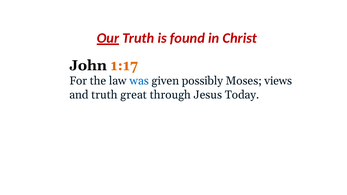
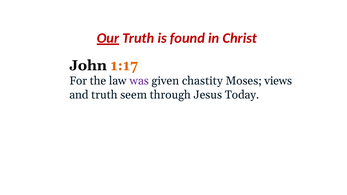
was colour: blue -> purple (139, 81)
possibly: possibly -> chastity (202, 81)
great: great -> seem (134, 95)
